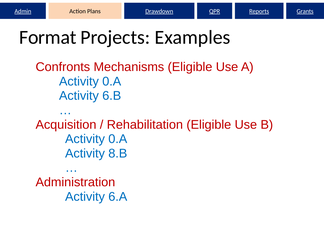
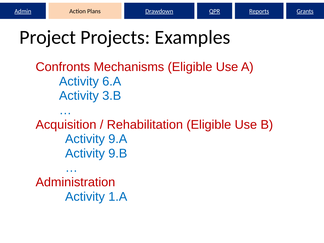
Format: Format -> Project (48, 37)
0.A: 0.A -> 6.A (112, 81)
6.B: 6.B -> 3.B (112, 96)
0.A: 0.A -> 9.A (118, 139)
8.B: 8.B -> 9.B (118, 153)
6.A: 6.A -> 1.A (118, 197)
